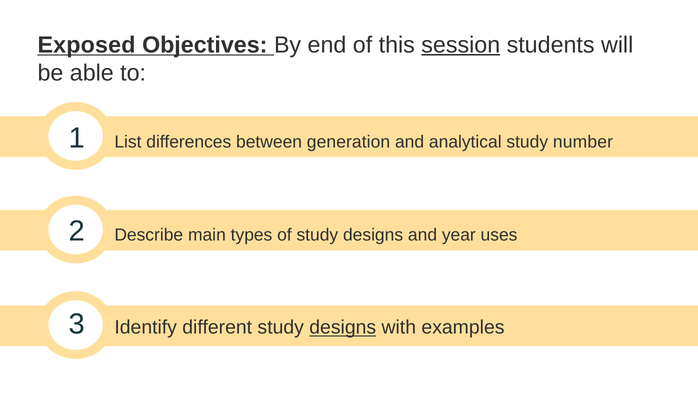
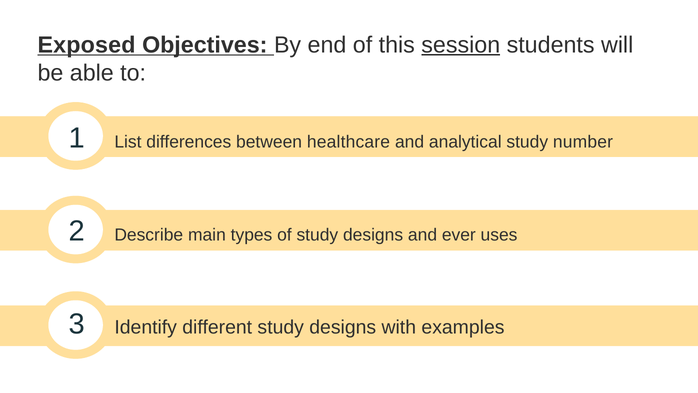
generation: generation -> healthcare (348, 142)
year: year -> ever (459, 235)
designs underline: present -> none (343, 327)
